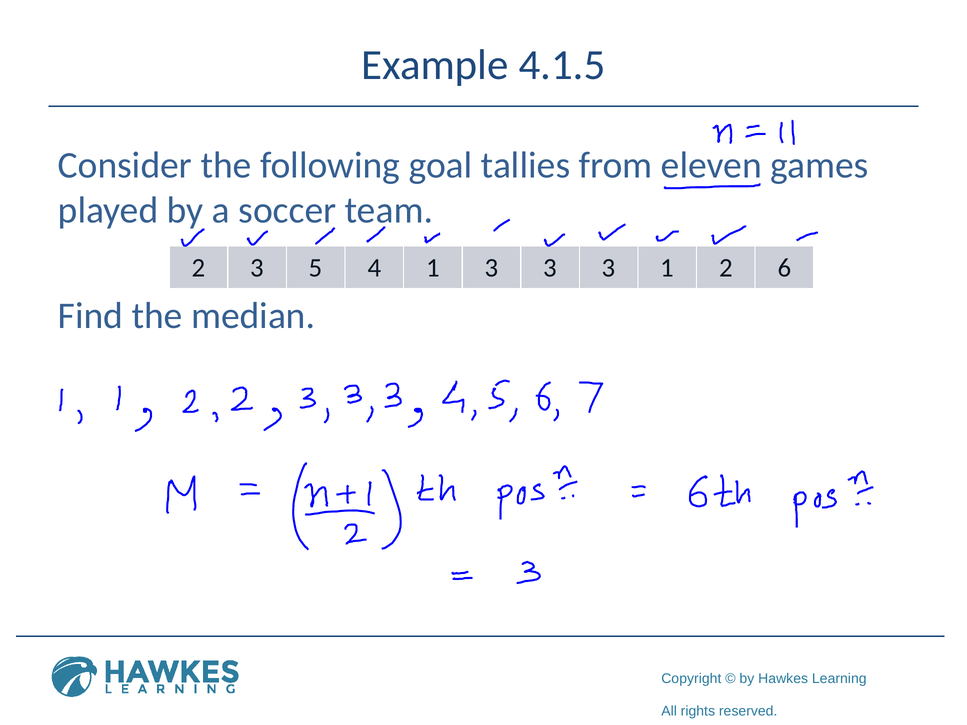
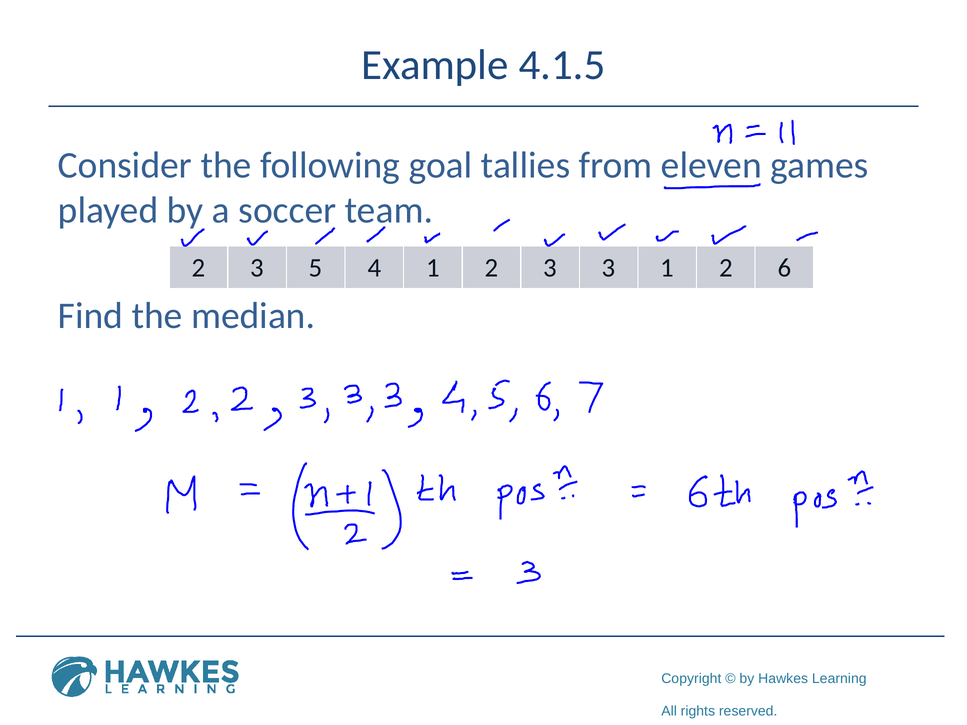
4 1 3: 3 -> 2 (492, 268)
